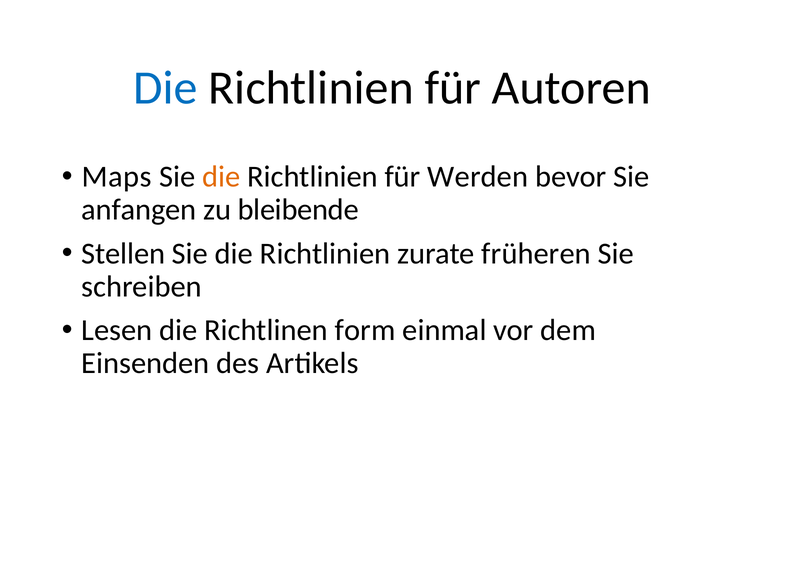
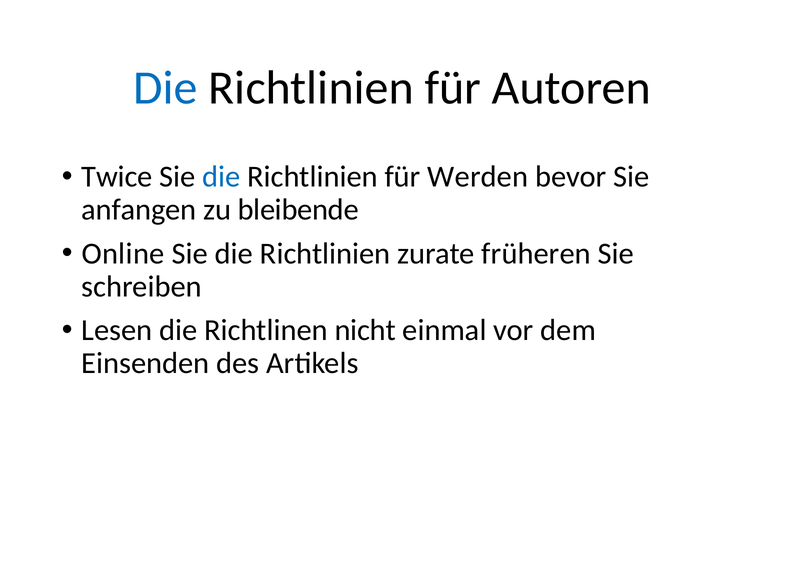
Maps: Maps -> Twice (117, 177)
die colour: orange -> blue (221, 177)
Stellen: Stellen -> Online (123, 254)
form: form -> nicht (365, 331)
